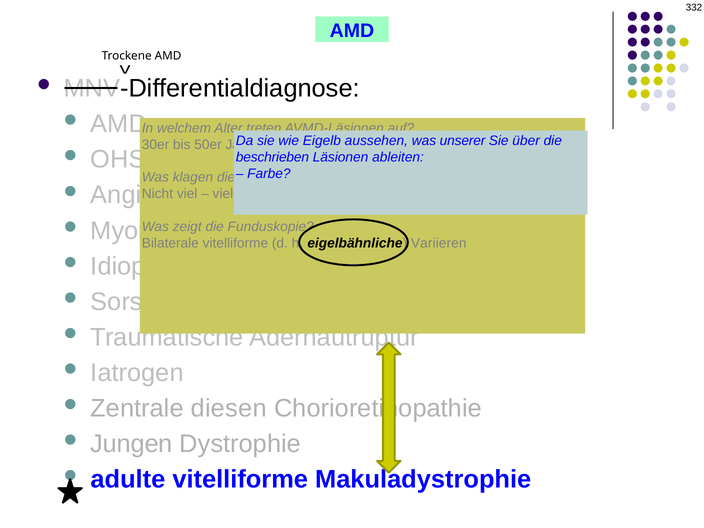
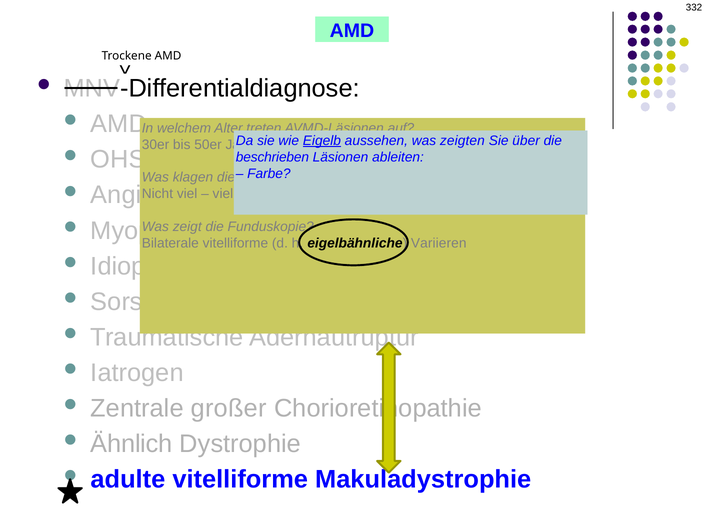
Eigelb underline: none -> present (322, 141)
unserer: unserer -> zeigten (462, 141)
diesen: diesen -> großer (229, 408)
Jungen: Jungen -> Ähnlich (132, 444)
